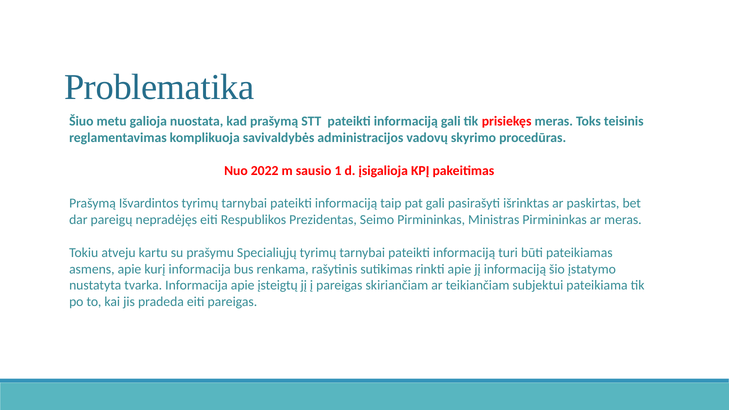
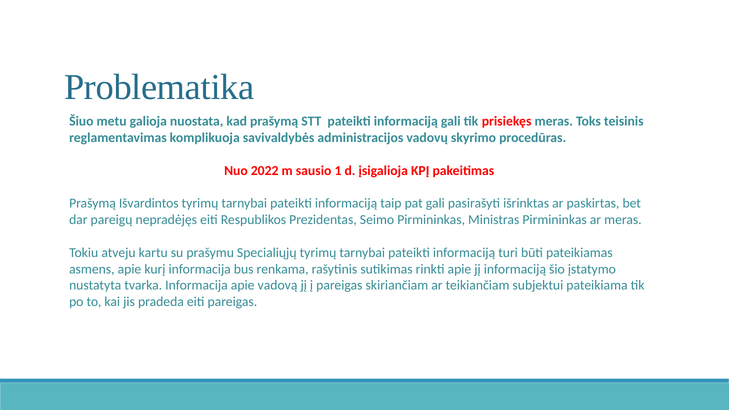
įsteigtų: įsteigtų -> vadovą (278, 286)
